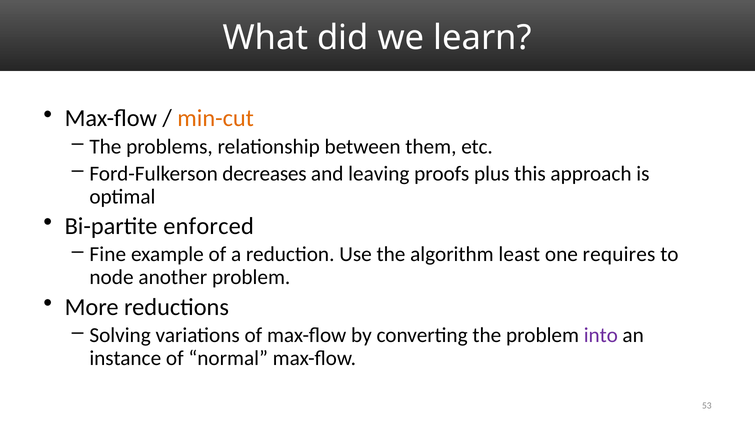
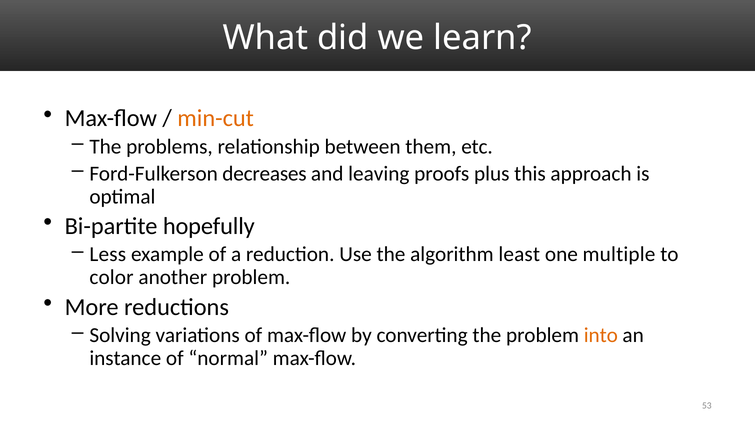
enforced: enforced -> hopefully (209, 226)
Fine: Fine -> Less (108, 254)
requires: requires -> multiple (619, 254)
node: node -> color (111, 277)
into colour: purple -> orange (601, 335)
